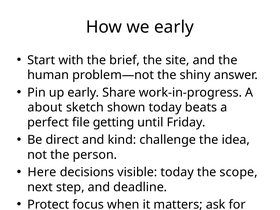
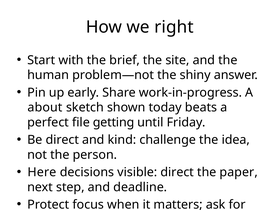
we early: early -> right (174, 27)
visible today: today -> direct (177, 172)
scope: scope -> paper (239, 172)
